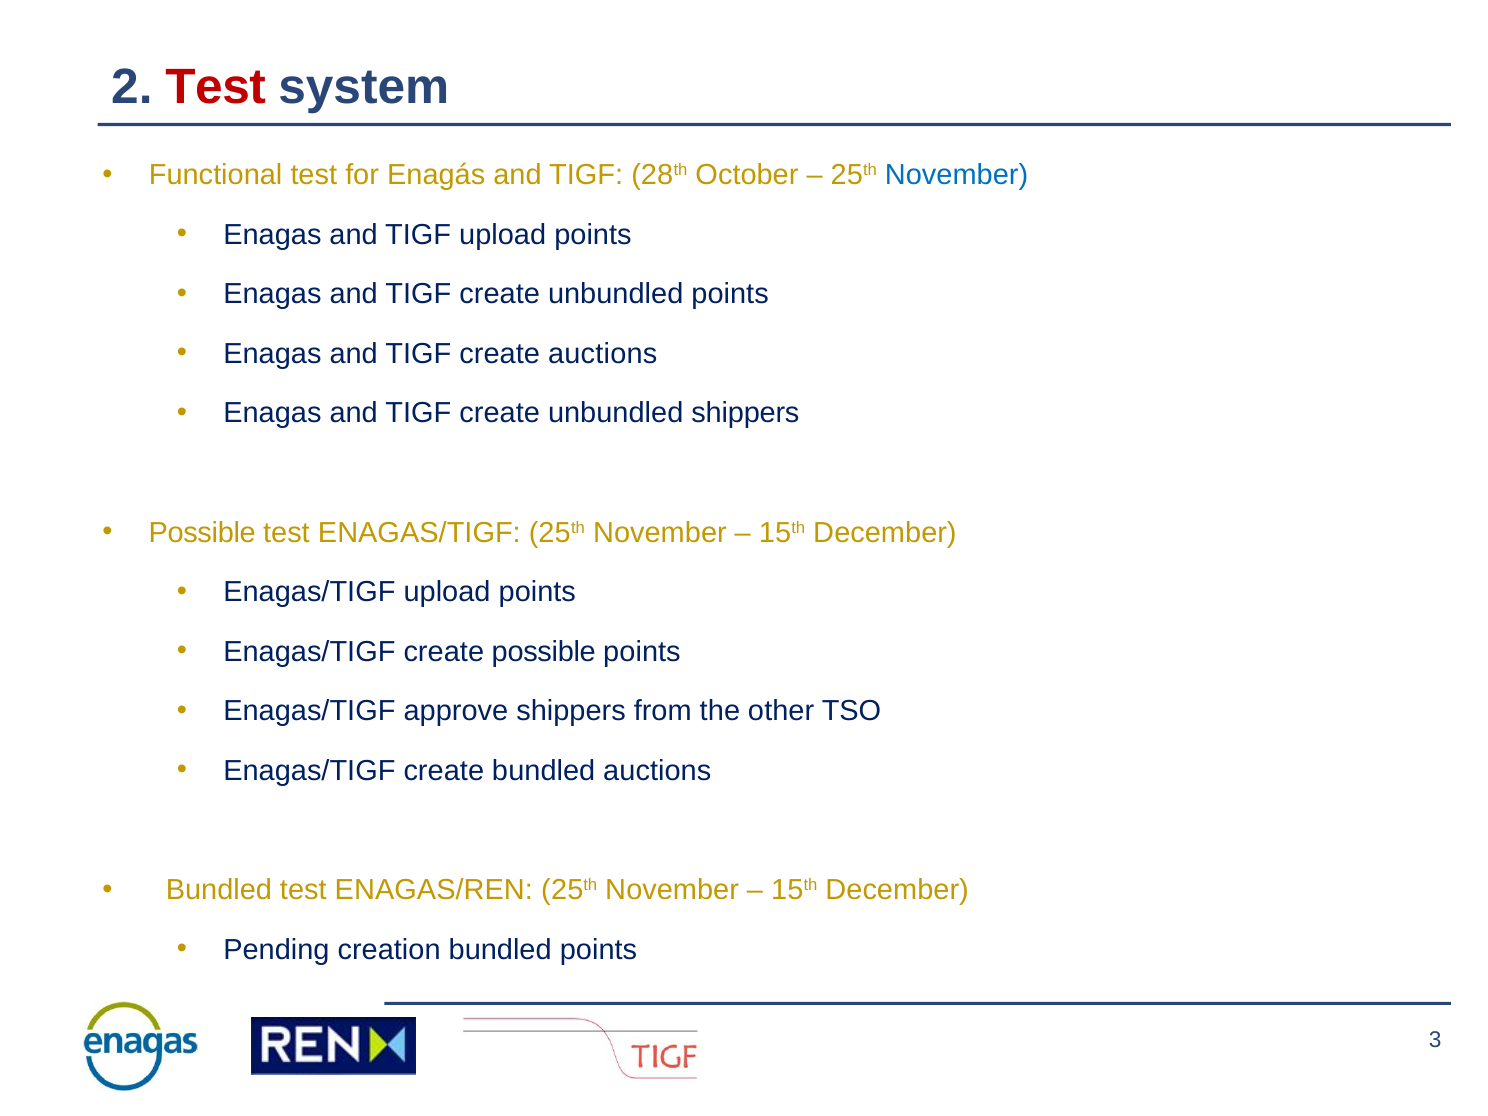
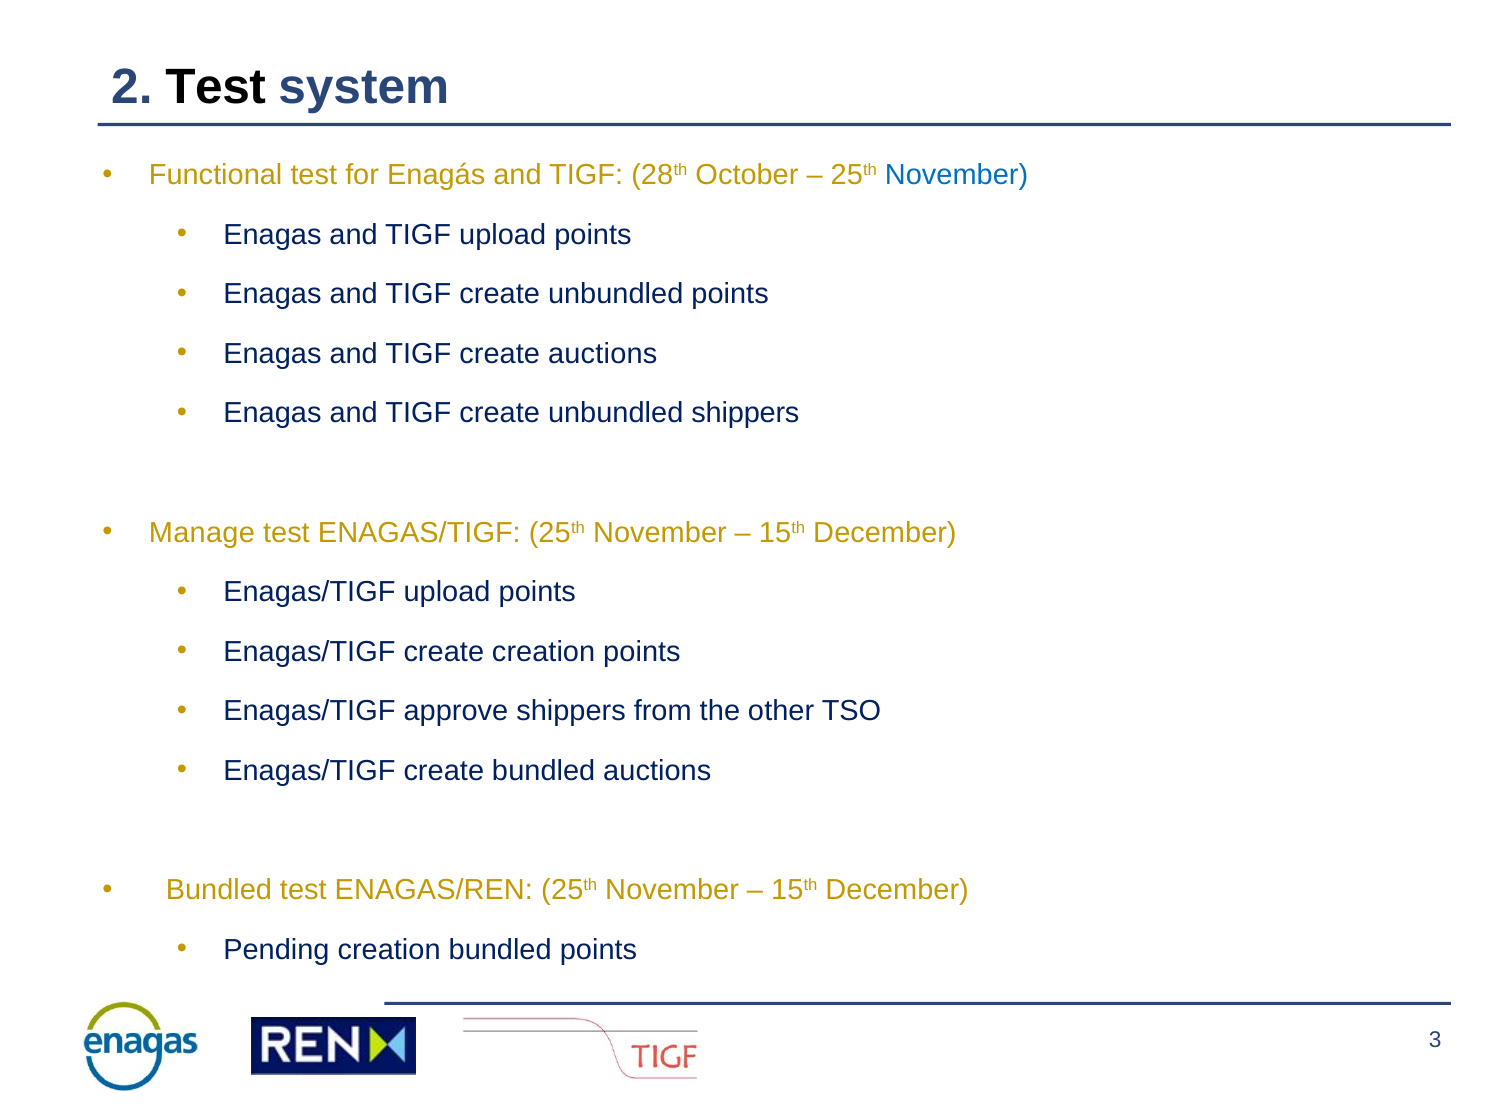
Test colour: red -> black (216, 87)
Possible: Possible -> Manage (202, 533)
create possible: possible -> creation (544, 652)
